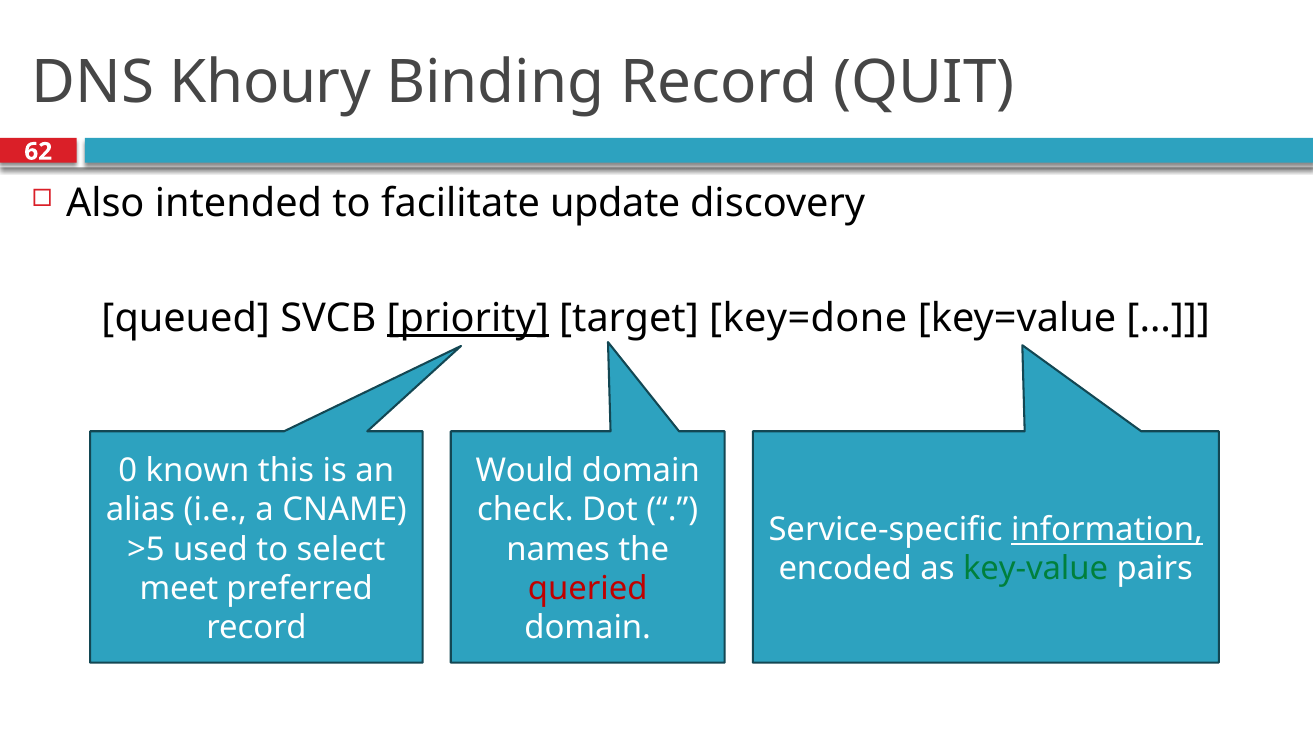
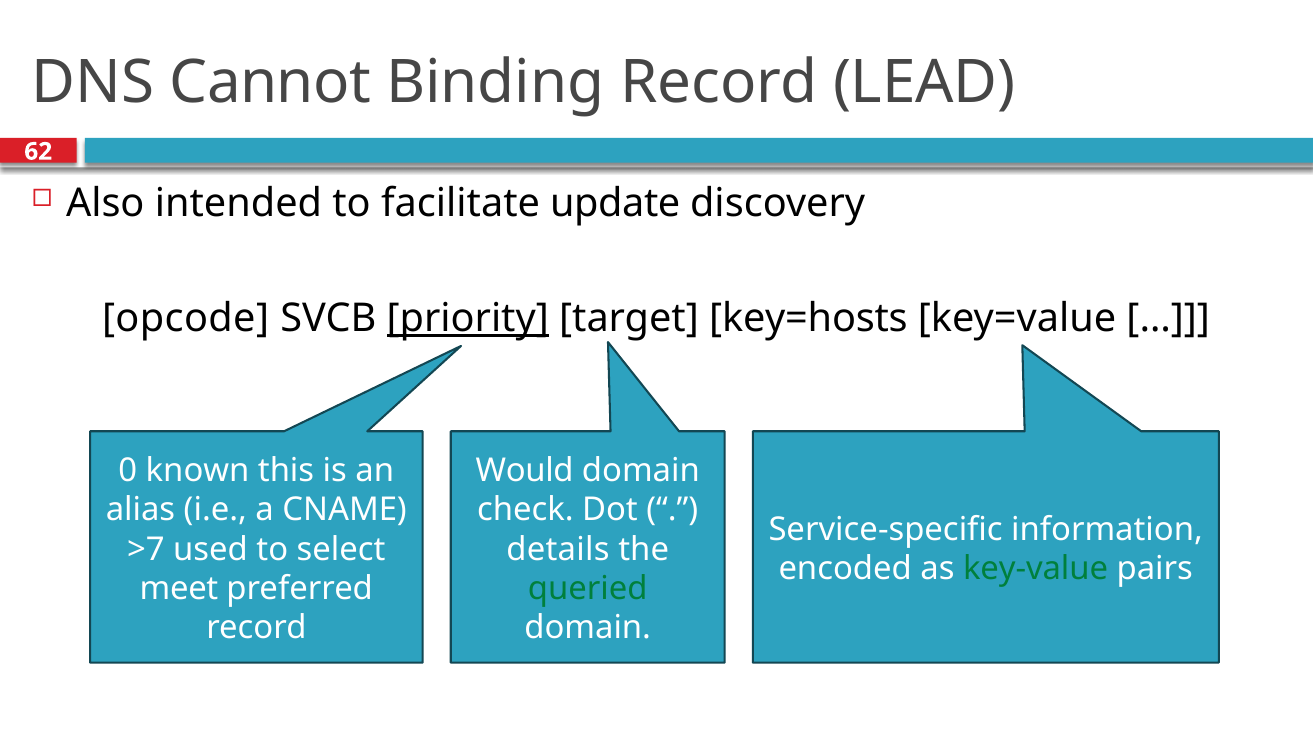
Khoury: Khoury -> Cannot (270, 82)
QUIT: QUIT -> LEAD (924, 82)
queued: queued -> opcode (186, 318)
key=done: key=done -> key=hosts (808, 318)
information underline: present -> none (1107, 529)
>5: >5 -> >7 (146, 549)
names: names -> details (558, 549)
queried colour: red -> green (588, 588)
